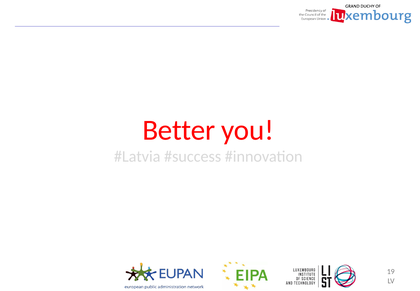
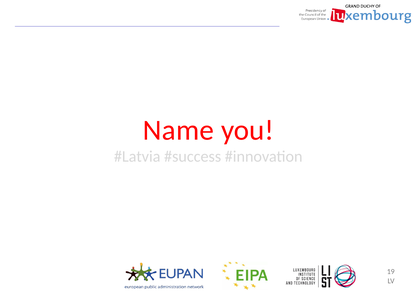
Better: Better -> Name (178, 130)
